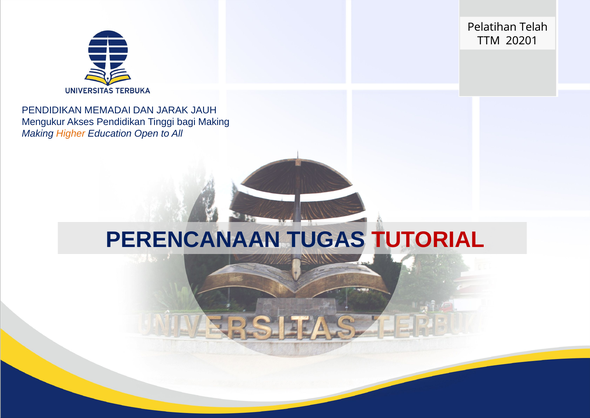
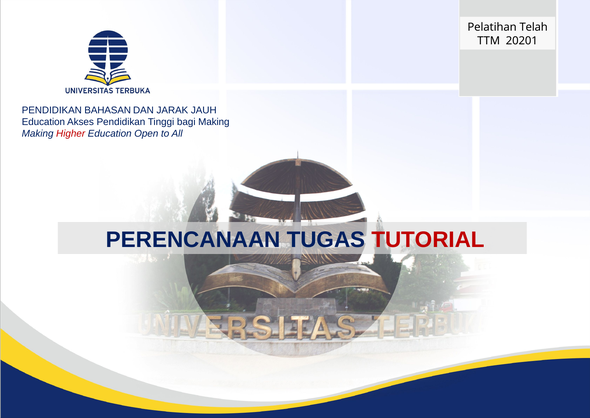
MEMADAI: MEMADAI -> BAHASAN (108, 110)
Mengukur: Mengukur -> Education (43, 122)
Higher colour: orange -> red (71, 134)
